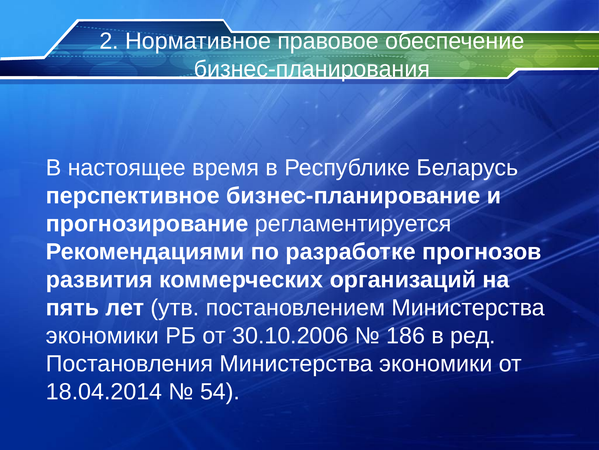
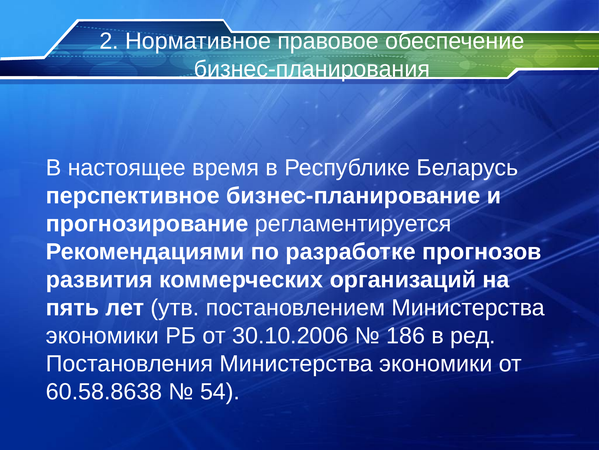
18.04.2014: 18.04.2014 -> 60.58.8638 (104, 391)
